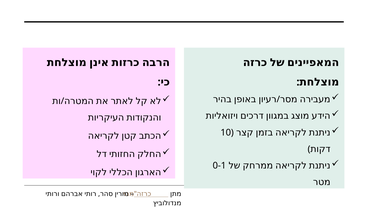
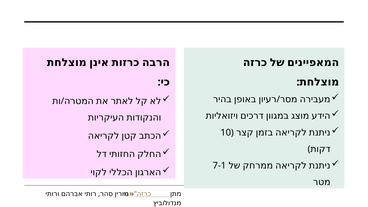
0-1: 0-1 -> 7-1 (219, 166)
